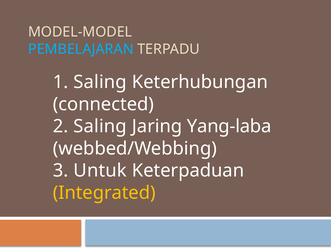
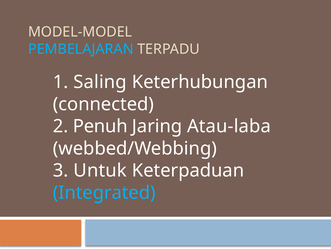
2 Saling: Saling -> Penuh (100, 126)
Yang-laba: Yang-laba -> Atau-laba (229, 126)
Integrated colour: yellow -> light blue (104, 192)
